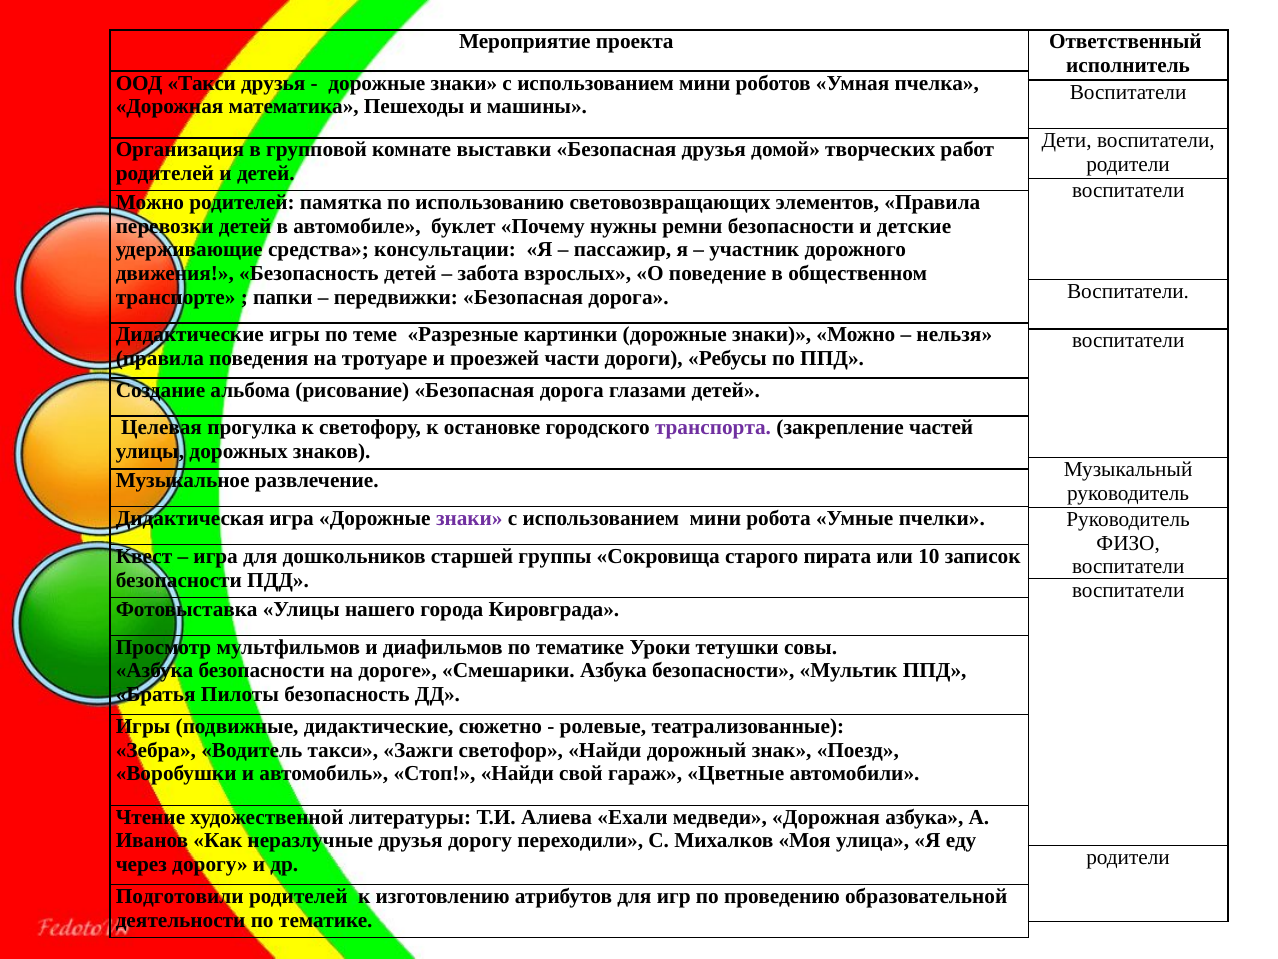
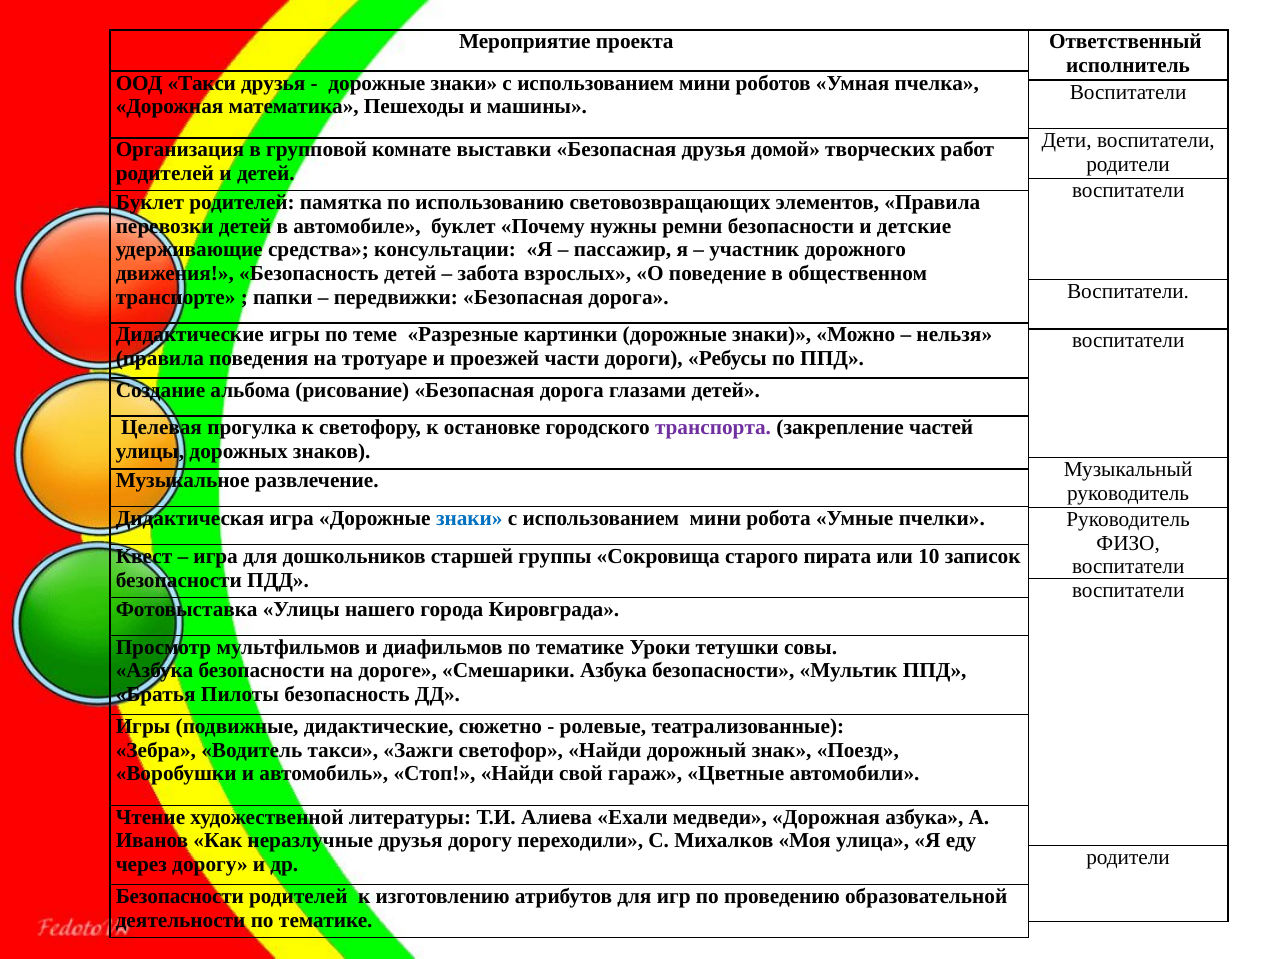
Можно: Можно -> Буклет (150, 202)
знаки colour: purple -> blue (469, 518)
Подготовили: Подготовили -> Безопасности (180, 896)
